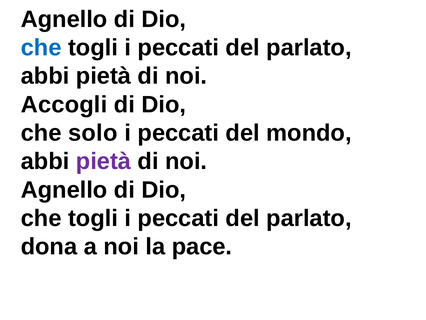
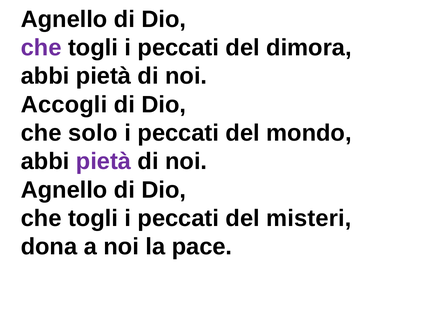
che colour: blue -> purple (41, 48)
parlato: parlato -> dimora (309, 48)
parlato: parlato -> misteri (309, 218)
